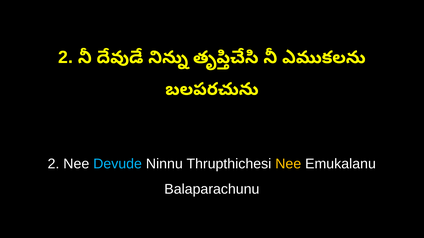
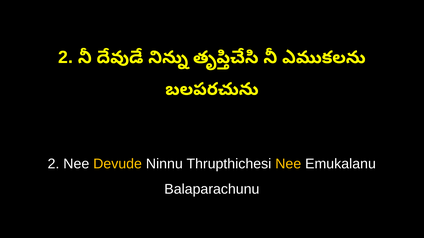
Devude colour: light blue -> yellow (118, 164)
